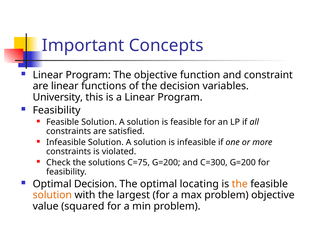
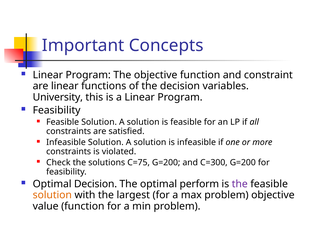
locating: locating -> perform (199, 185)
the colour: orange -> purple (240, 185)
value squared: squared -> function (83, 207)
